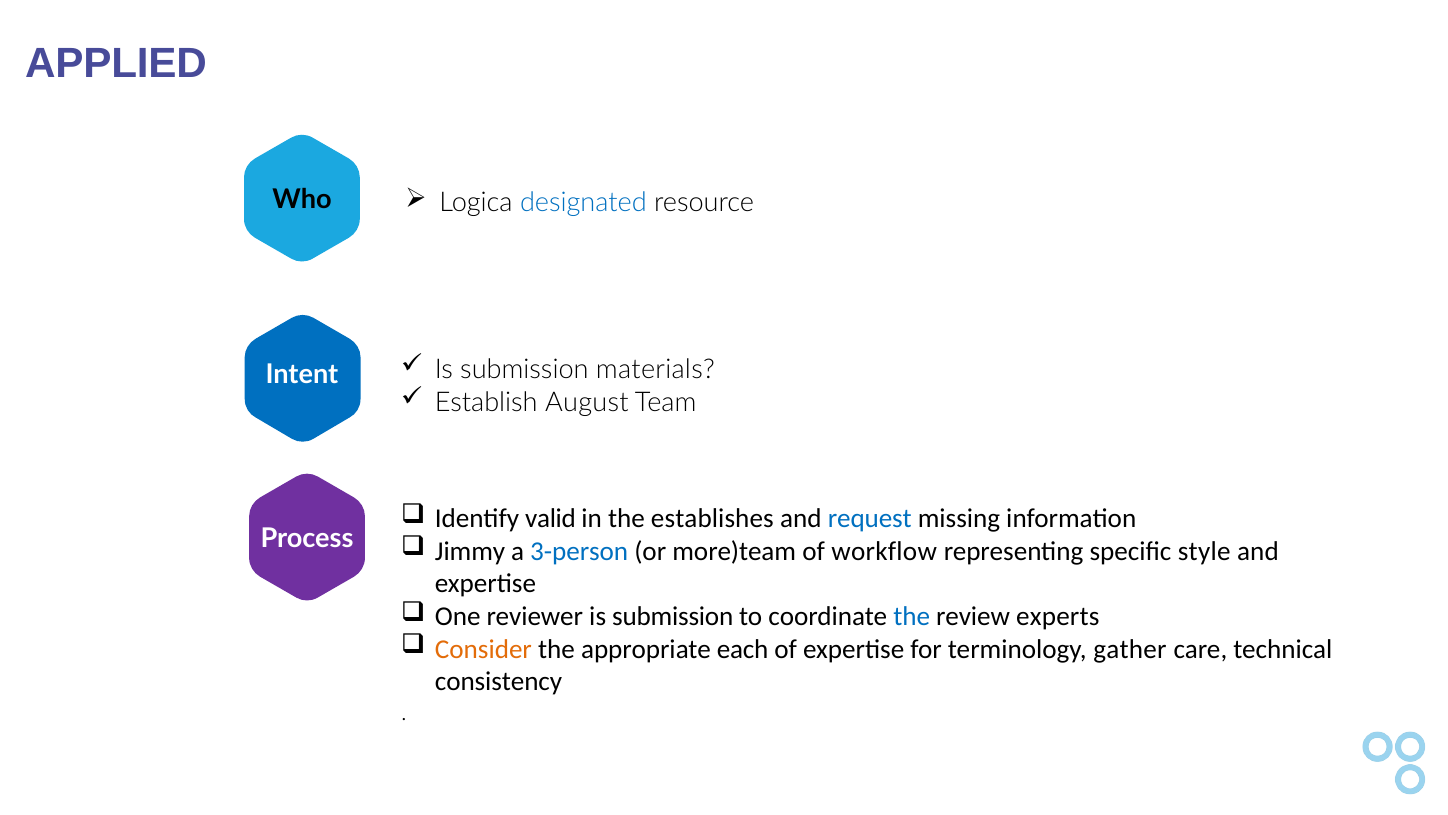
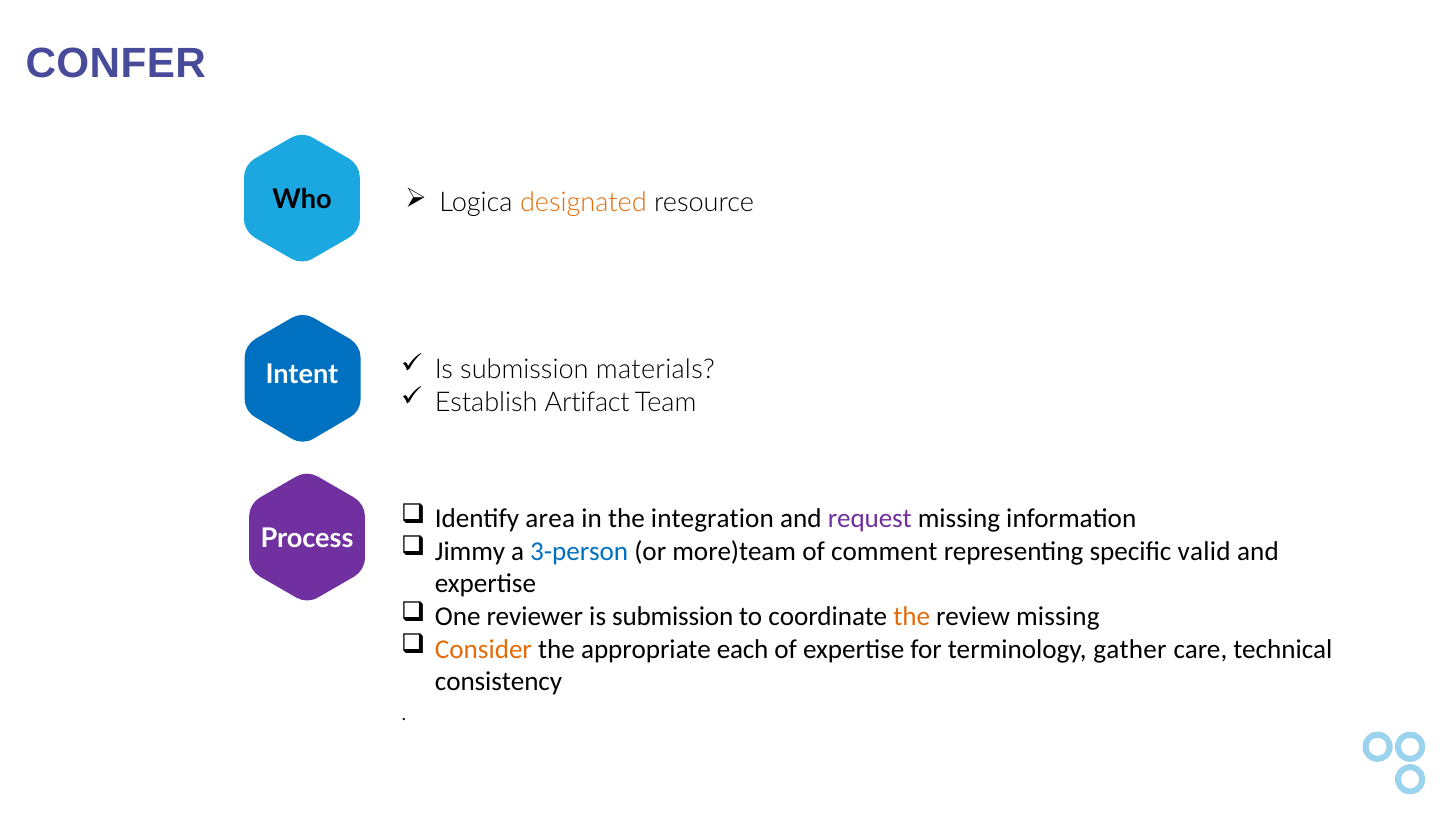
APPLIED: APPLIED -> CONFER (116, 64)
designated colour: blue -> orange (583, 203)
August: August -> Artifact (587, 402)
valid: valid -> area (550, 518)
establishes: establishes -> integration (712, 518)
request colour: blue -> purple (870, 518)
workflow: workflow -> comment (884, 551)
style: style -> valid (1204, 551)
the colour: blue -> orange (912, 616)
review experts: experts -> missing (1058, 616)
